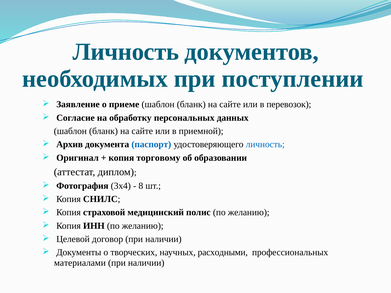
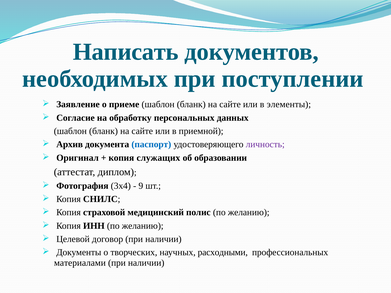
Личность: Личность -> Написать (126, 52)
перевозок: перевозок -> элементы (289, 105)
личность colour: blue -> purple (265, 145)
торговому: торговому -> служащих (158, 158)
8: 8 -> 9 (141, 186)
